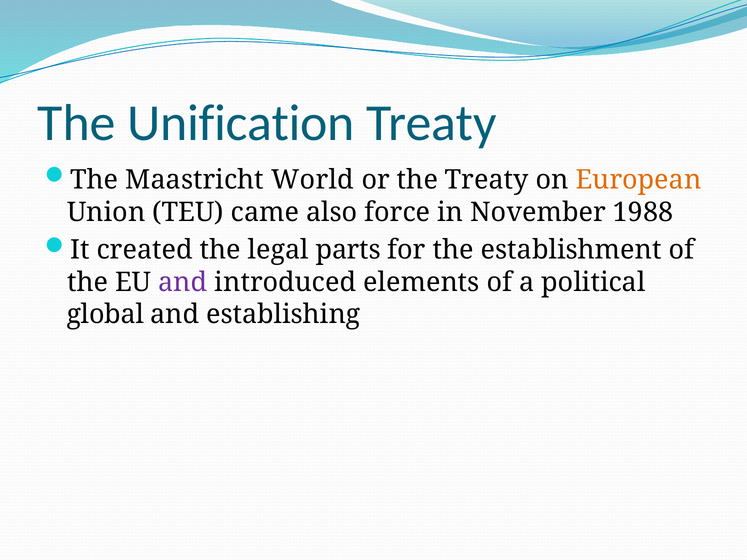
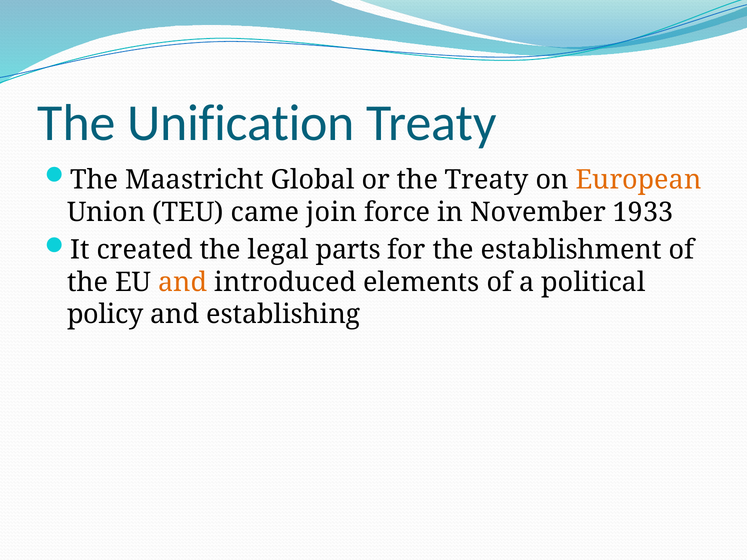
World: World -> Global (313, 180)
also: also -> join (332, 212)
1988: 1988 -> 1933 (643, 212)
and colour: purple -> orange (183, 282)
global: global -> policy (105, 315)
